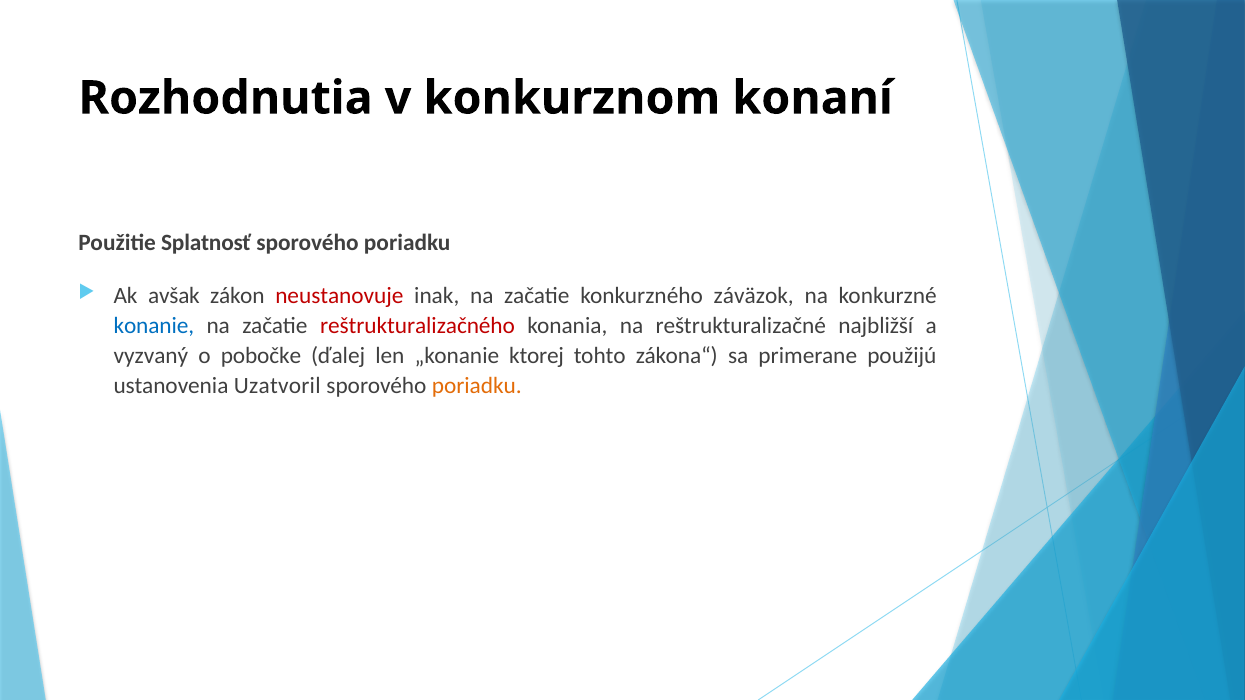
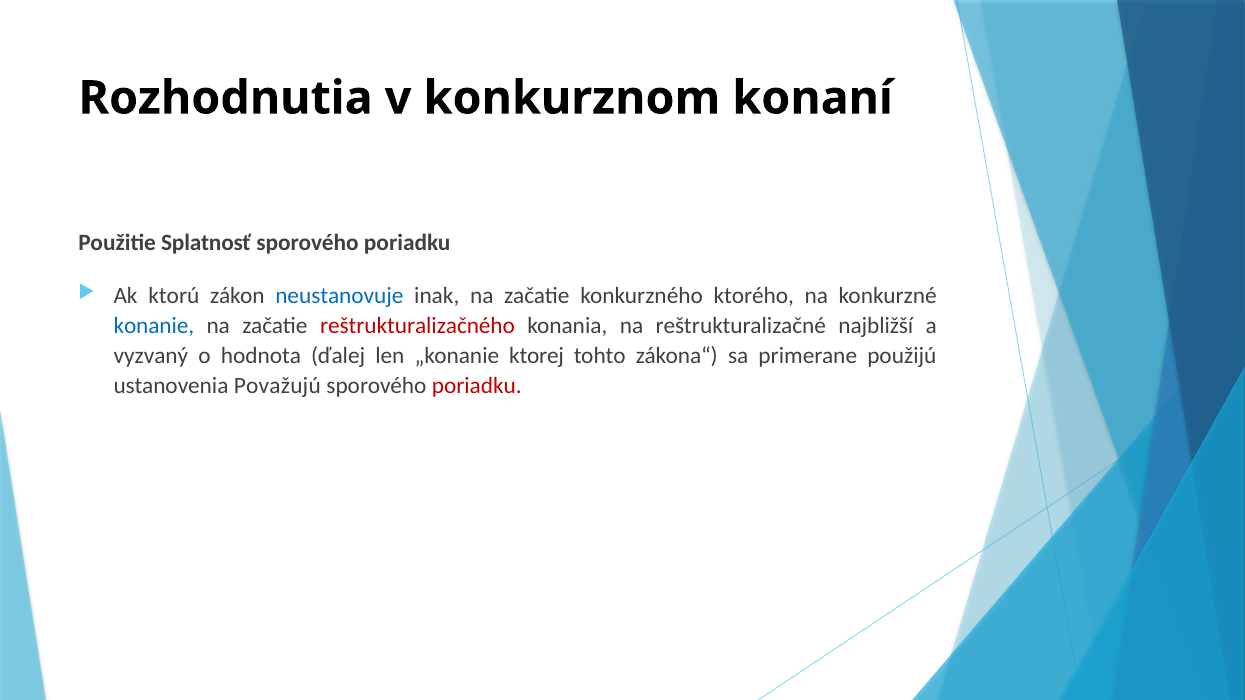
avšak: avšak -> ktorú (174, 296)
neustanovuje colour: red -> blue (339, 296)
záväzok: záväzok -> ktorého (754, 296)
pobočke: pobočke -> hodnota (261, 356)
Uzatvoril: Uzatvoril -> Považujú (277, 386)
poriadku colour: orange -> red (477, 386)
